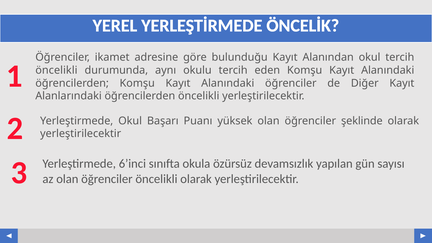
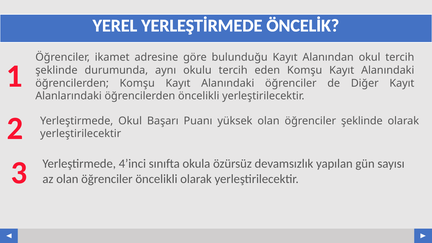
öncelikli: öncelikli -> şeklinde (56, 70)
6’inci: 6’inci -> 4’inci (132, 164)
